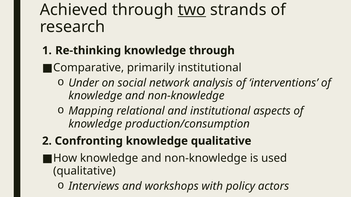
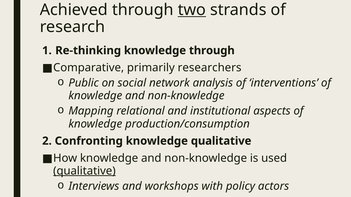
primarily institutional: institutional -> researchers (210, 68)
Under: Under -> Public (84, 83)
qualitative underline: none -> present (84, 171)
